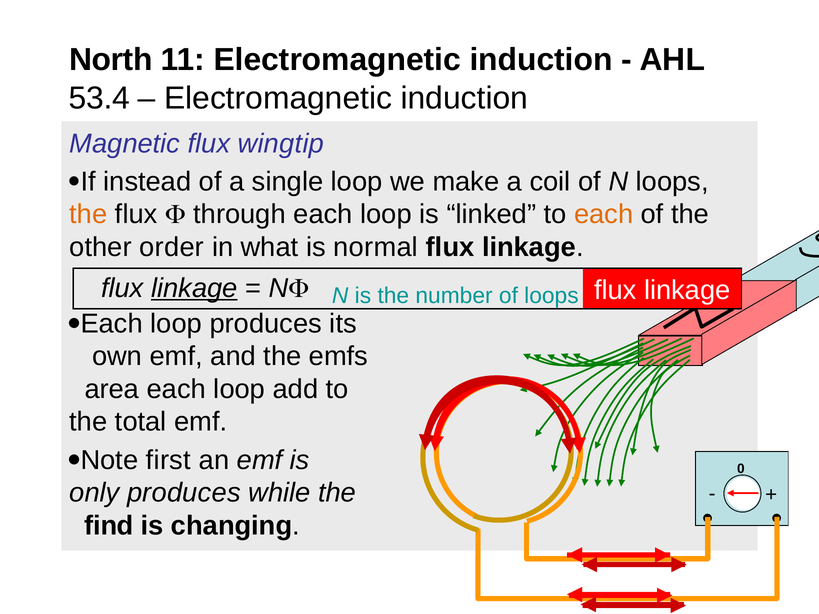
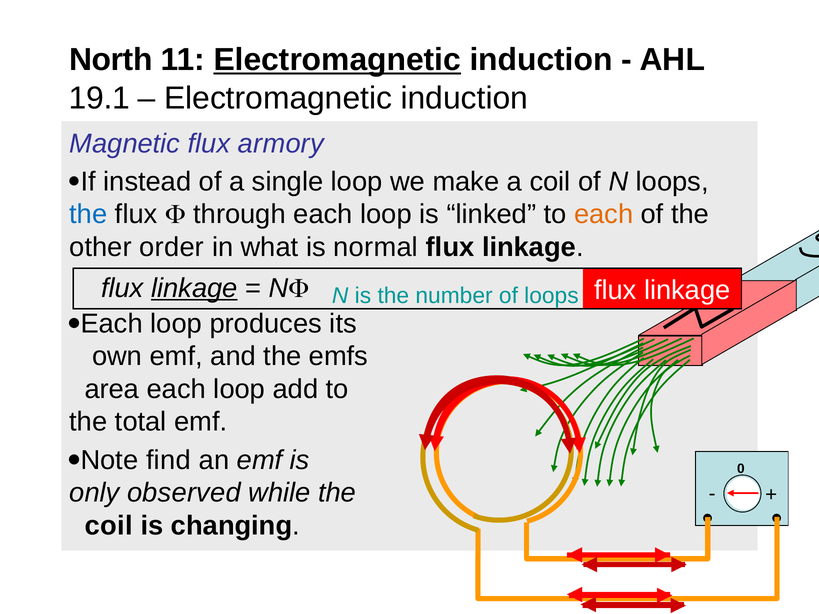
Electromagnetic underline: none -> present (337, 60)
53.4: 53.4 -> 19.1 (99, 98)
wingtip: wingtip -> armory (281, 144)
the colour: orange -> blue (88, 215)
first: first -> find (168, 460)
only produces: produces -> observed (184, 493)
find: find -> coil (109, 526)
